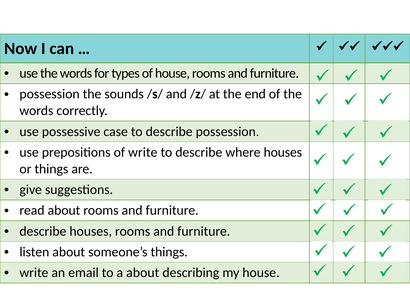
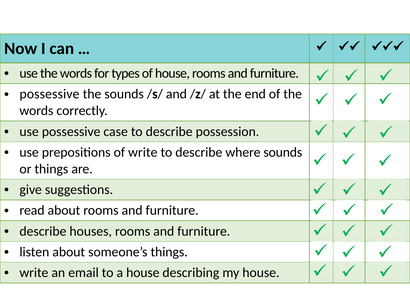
possession: possession -> possessive (50, 94)
where houses: houses -> sounds (283, 153)
a about: about -> house (143, 273)
